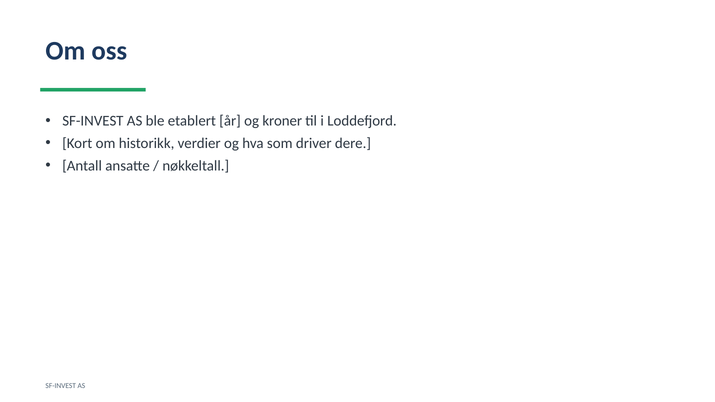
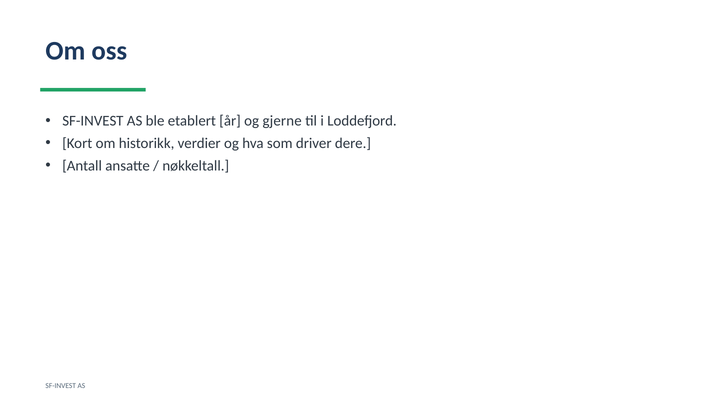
kroner: kroner -> gjerne (282, 121)
